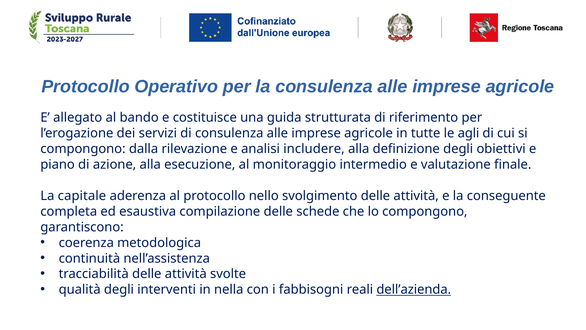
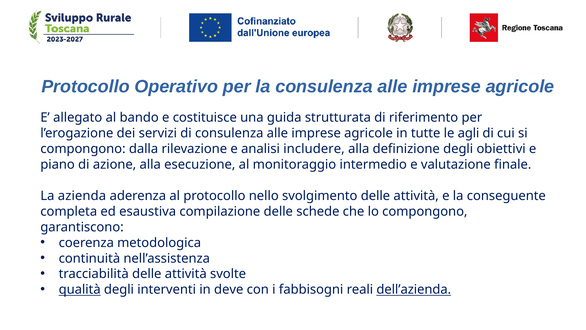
capitale: capitale -> azienda (82, 196)
qualità underline: none -> present (80, 289)
nella: nella -> deve (229, 289)
